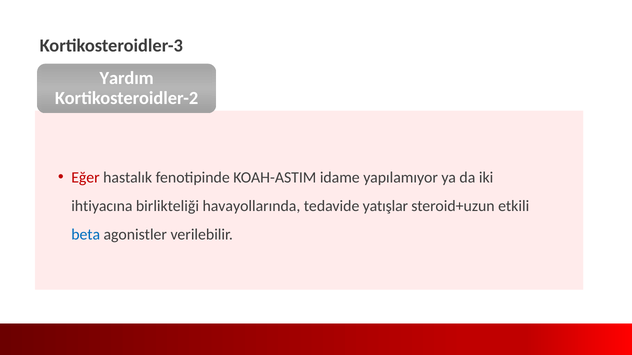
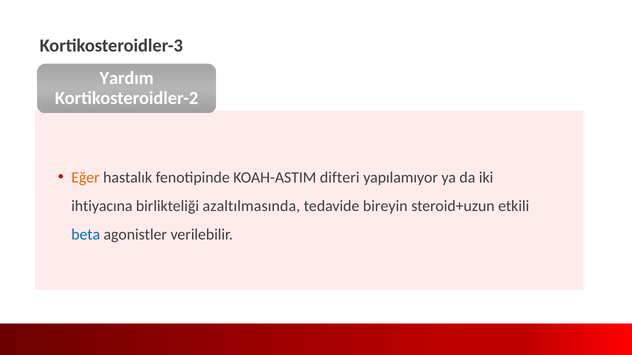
Eğer colour: red -> orange (85, 178)
idame: idame -> difteri (340, 178)
havayollarında: havayollarında -> azaltılmasında (251, 206)
yatışlar: yatışlar -> bireyin (385, 206)
